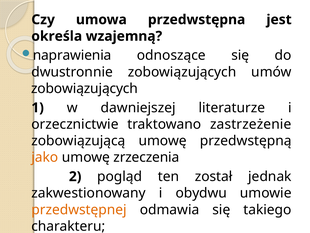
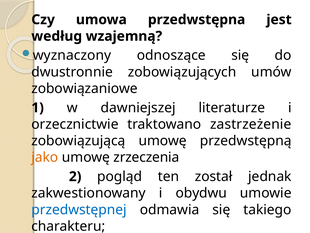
określa: określa -> według (57, 36)
naprawienia: naprawienia -> wyznaczony (72, 55)
zobowiązujących: zobowiązujących -> zobowiązaniowe (85, 88)
przedwstępnej colour: orange -> blue (79, 209)
